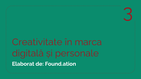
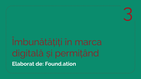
Creativitate: Creativitate -> Îmbunătățiți (37, 42)
personale: personale -> permițând (77, 54)
